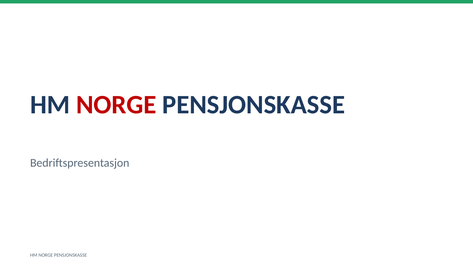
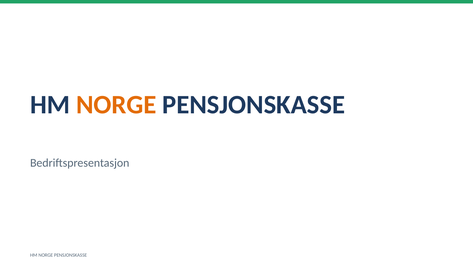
NORGE colour: red -> orange (116, 105)
